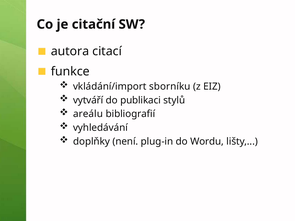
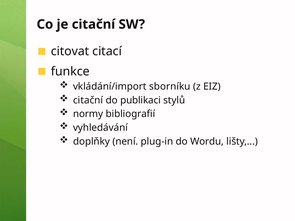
autora: autora -> citovat (70, 51)
vytváří: vytváří -> citační (88, 100)
areálu: areálu -> normy (88, 114)
